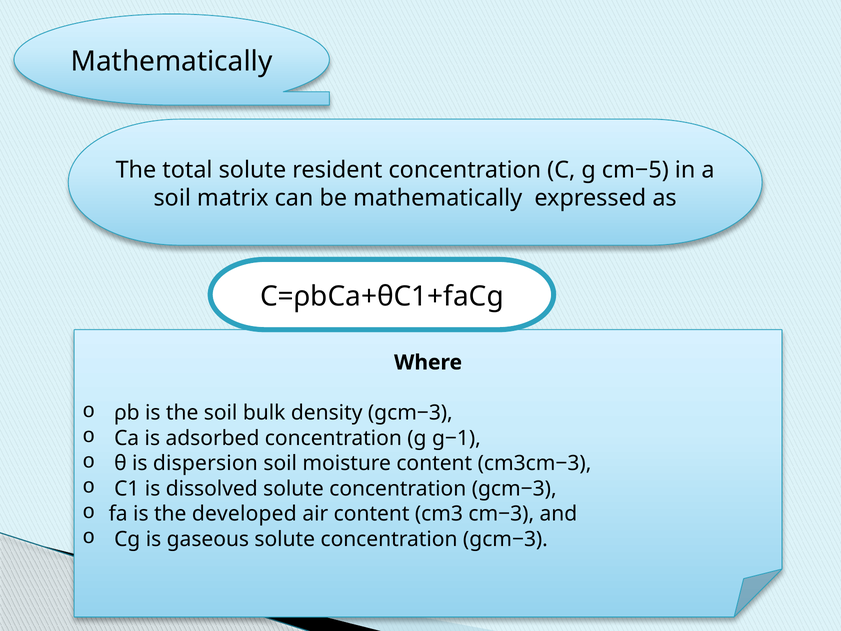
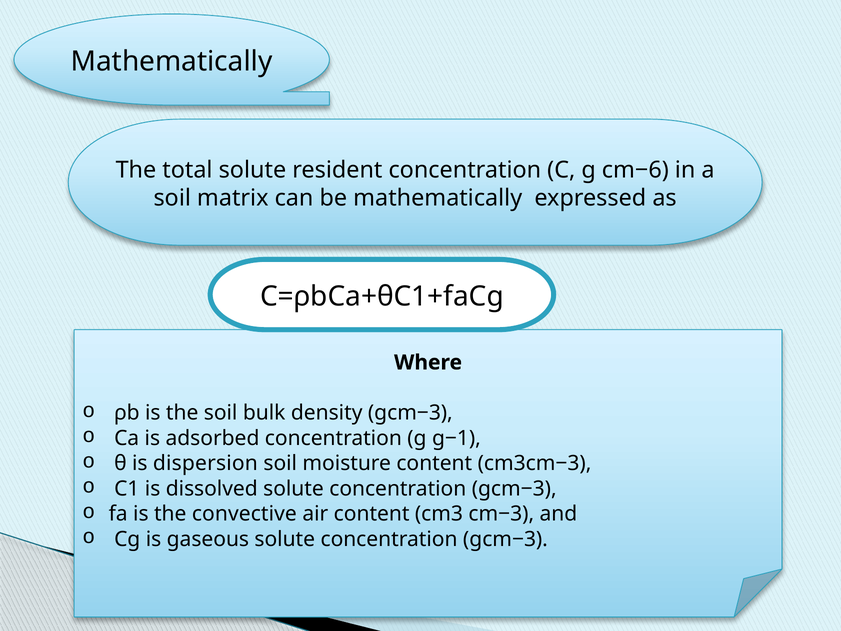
cm−5: cm−5 -> cm−6 (635, 170)
developed: developed -> convective (244, 514)
